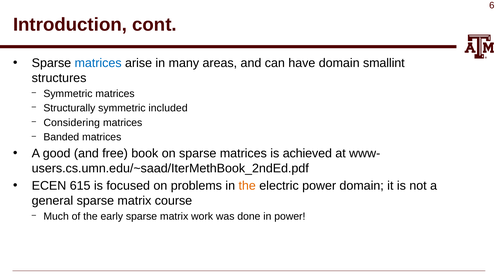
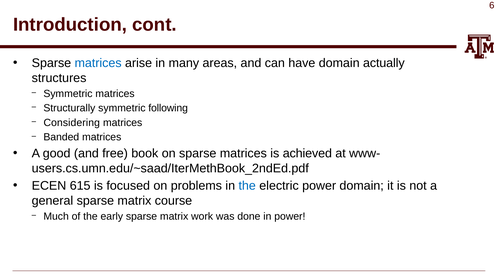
smallint: smallint -> actually (384, 63)
included: included -> following (168, 108)
the colour: orange -> blue (247, 186)
